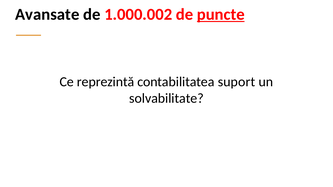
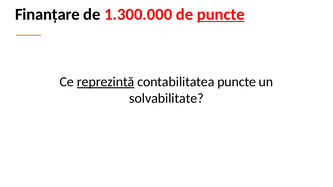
Avansate: Avansate -> Finanțare (47, 14)
1.000.002: 1.000.002 -> 1.300.000 (138, 14)
reprezintă underline: none -> present (106, 82)
contabilitatea suport: suport -> puncte (237, 82)
